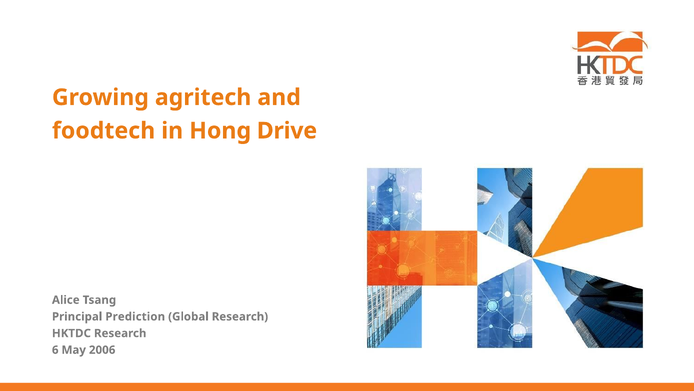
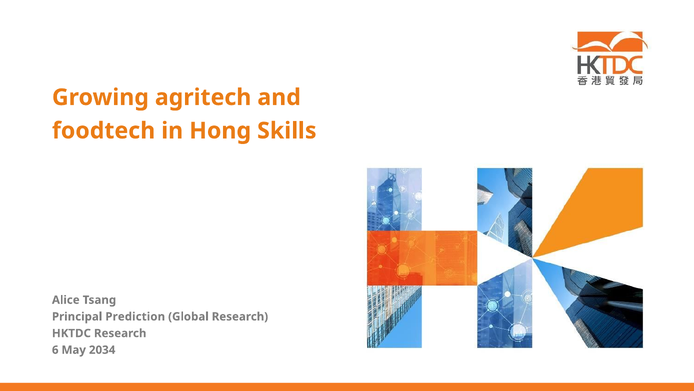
Drive: Drive -> Skills (287, 131)
2006: 2006 -> 2034 (102, 349)
